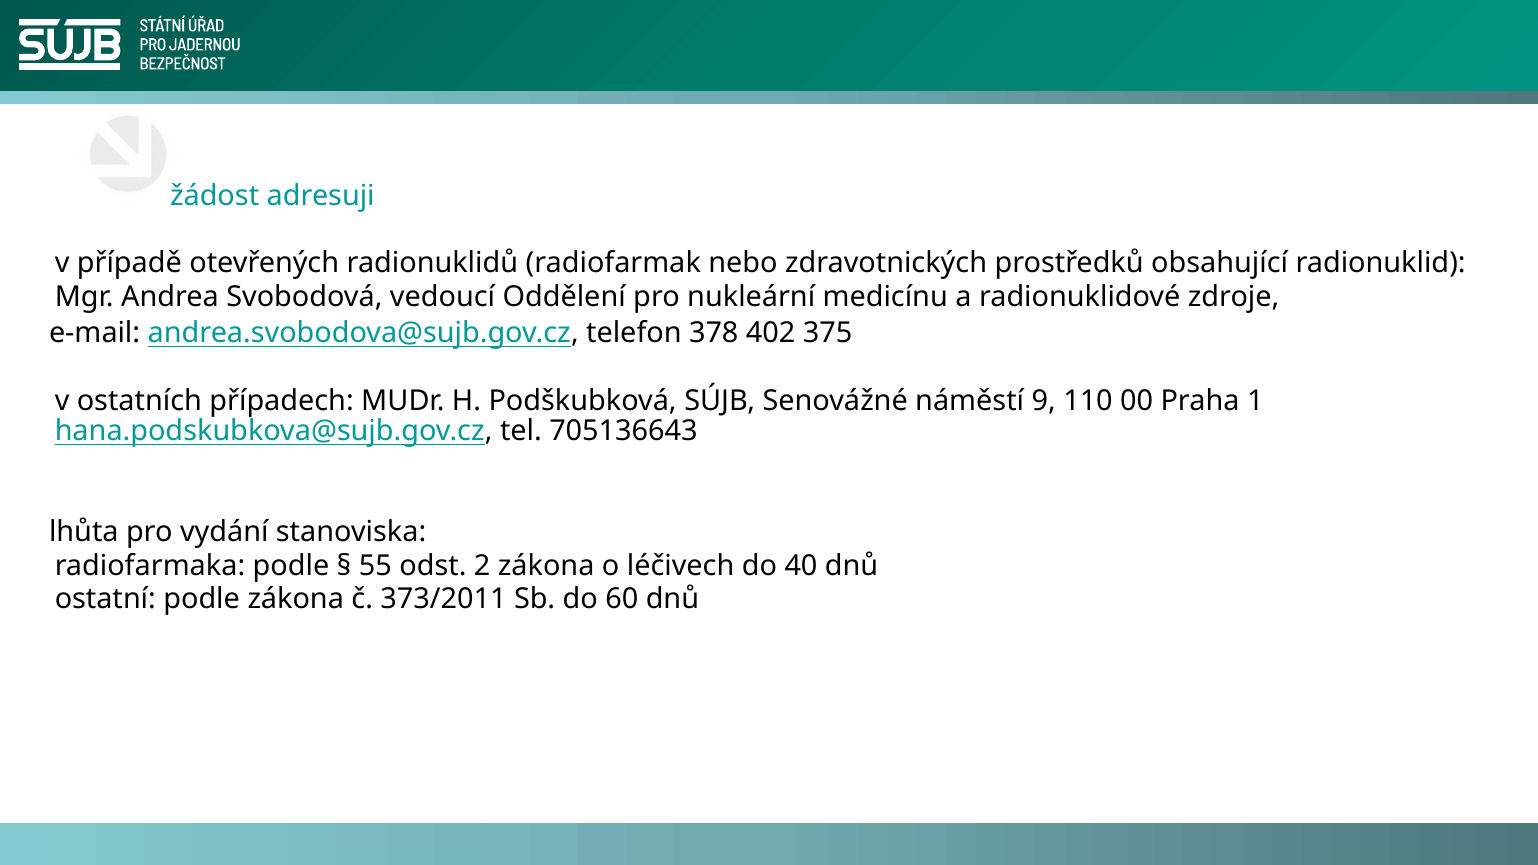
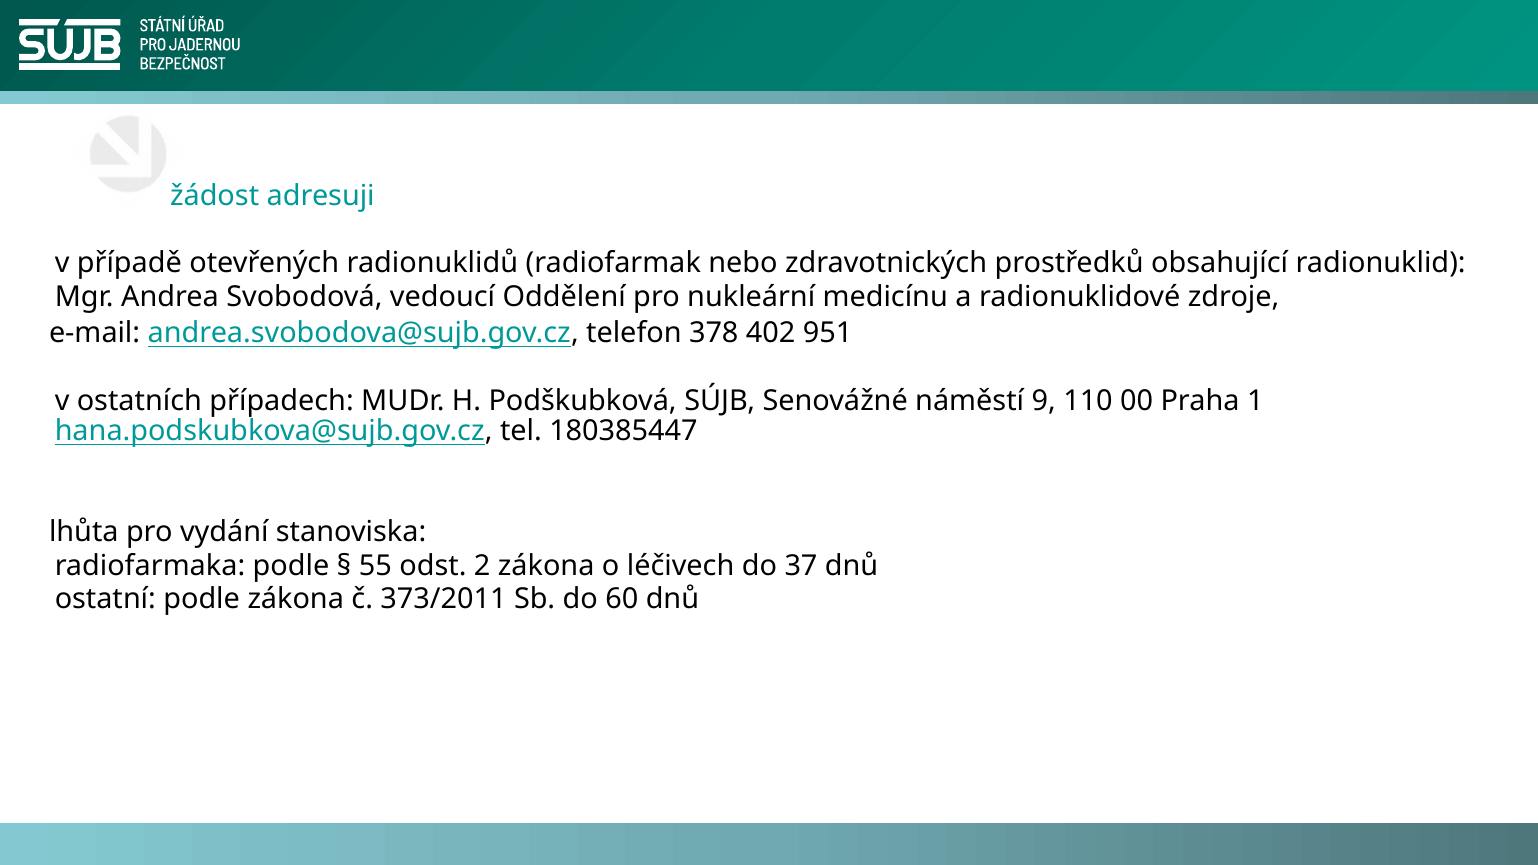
375: 375 -> 951 (828, 333)
705136643: 705136643 -> 180385447 (623, 431)
40: 40 -> 37 (801, 566)
